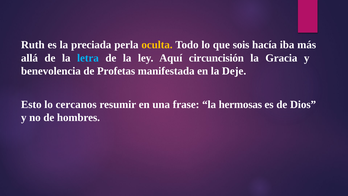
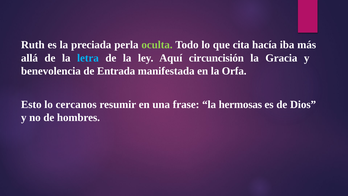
oculta colour: yellow -> light green (157, 45)
sois: sois -> cita (241, 45)
Profetas: Profetas -> Entrada (116, 71)
Deje: Deje -> Orfa (234, 71)
